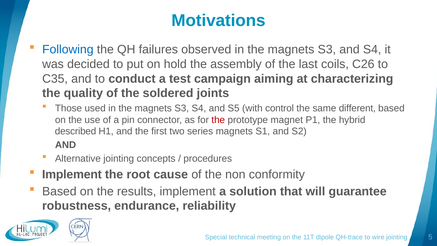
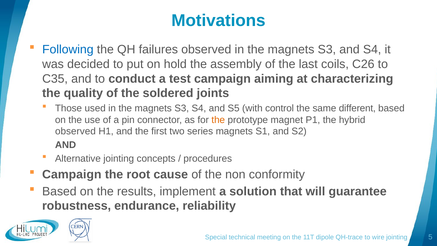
the colour: red -> orange (218, 120)
described: described -> observed (75, 131)
Implement: Implement -> Campaign (72, 174)
